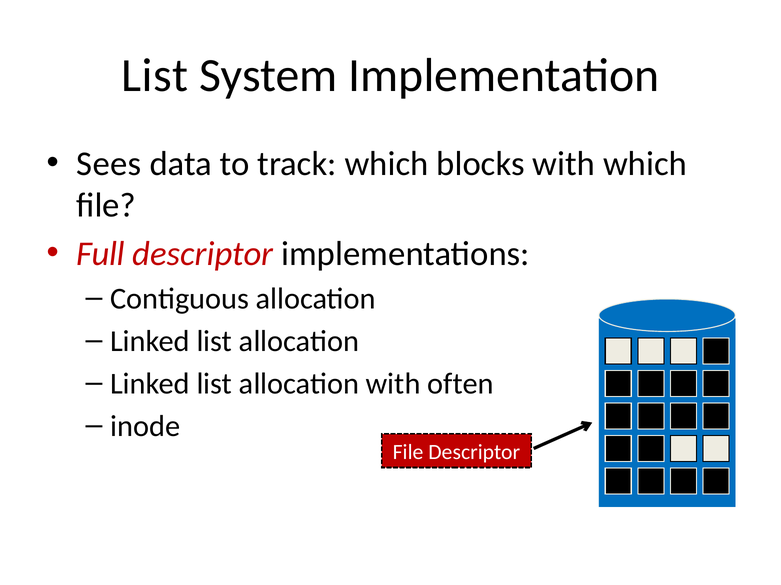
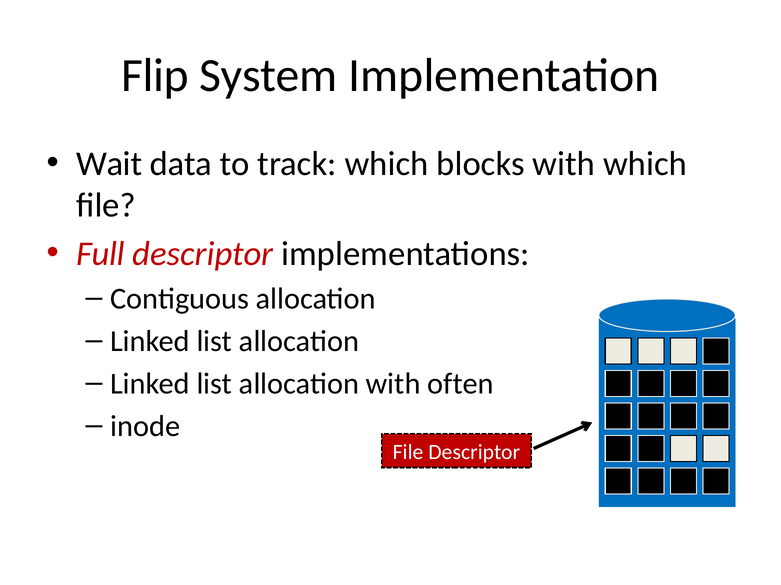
List: List -> Flip (155, 76)
Sees: Sees -> Wait (109, 164)
